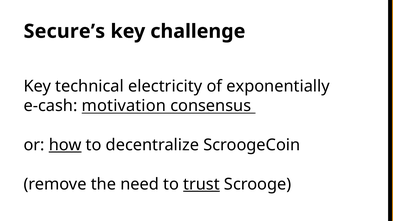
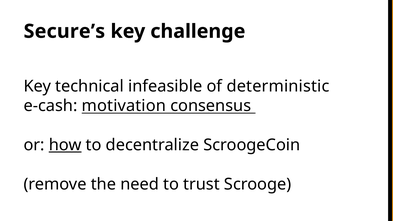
electricity: electricity -> infeasible (165, 86)
exponentially: exponentially -> deterministic (278, 86)
trust underline: present -> none (201, 184)
